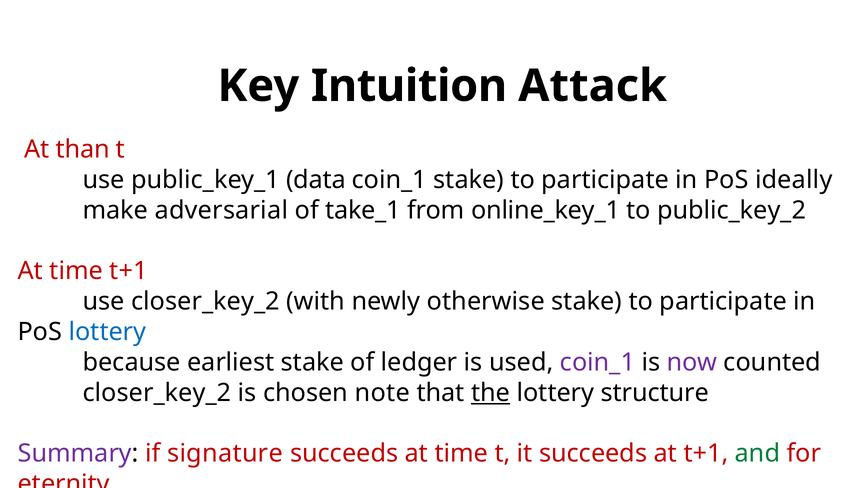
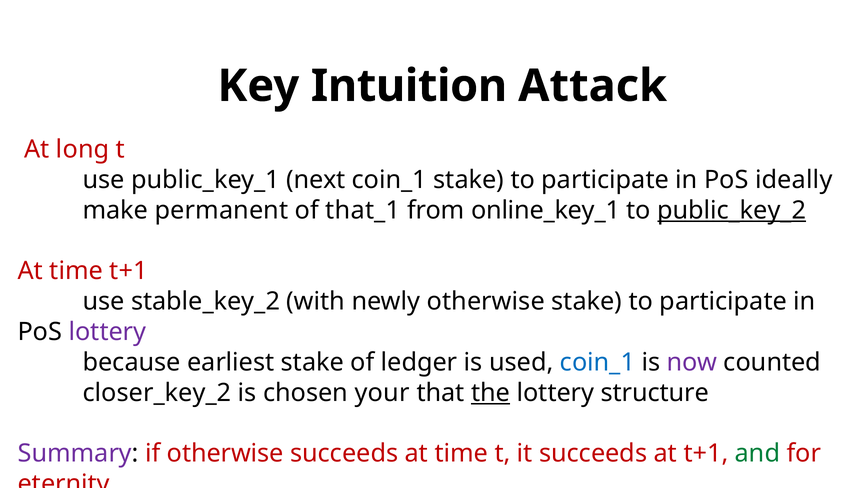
than: than -> long (83, 150)
data: data -> next (316, 180)
adversarial: adversarial -> permanent (221, 210)
take_1: take_1 -> that_1 (363, 210)
public_key_2 underline: none -> present (732, 210)
use closer_key_2: closer_key_2 -> stable_key_2 (206, 301)
lottery colour: blue -> purple (107, 332)
coin_1 colour: purple -> blue (597, 362)
note: note -> your (382, 392)
if signature: signature -> otherwise (225, 453)
